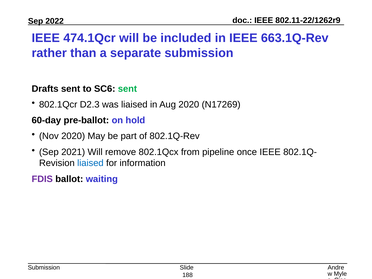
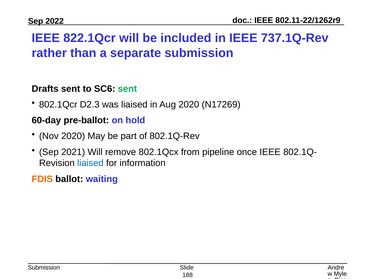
474.1Qcr: 474.1Qcr -> 822.1Qcr (90, 38)
663.1Q-Rev: 663.1Q-Rev -> 737.1Q-Rev (295, 38)
FDIS colour: purple -> orange (42, 179)
